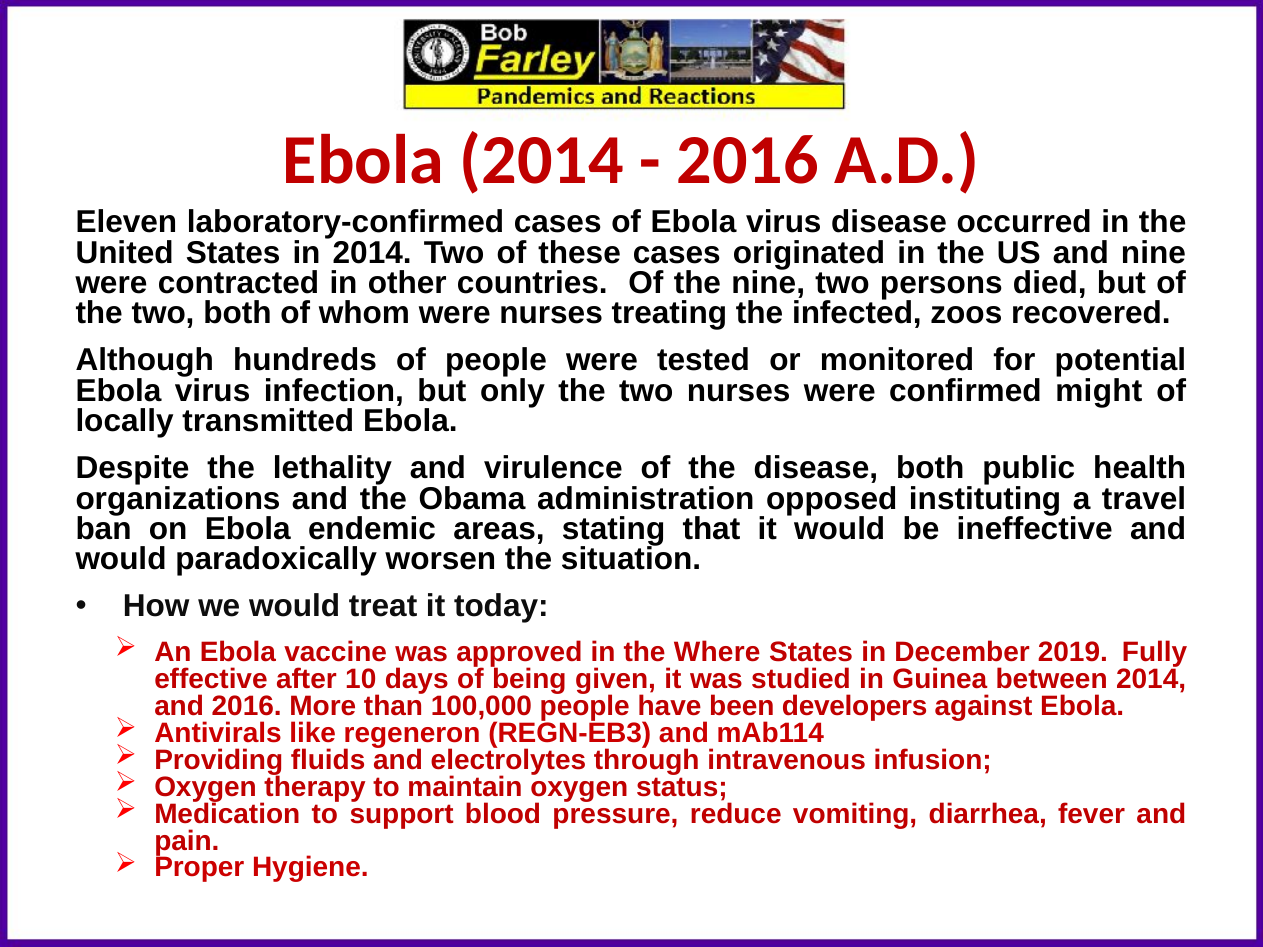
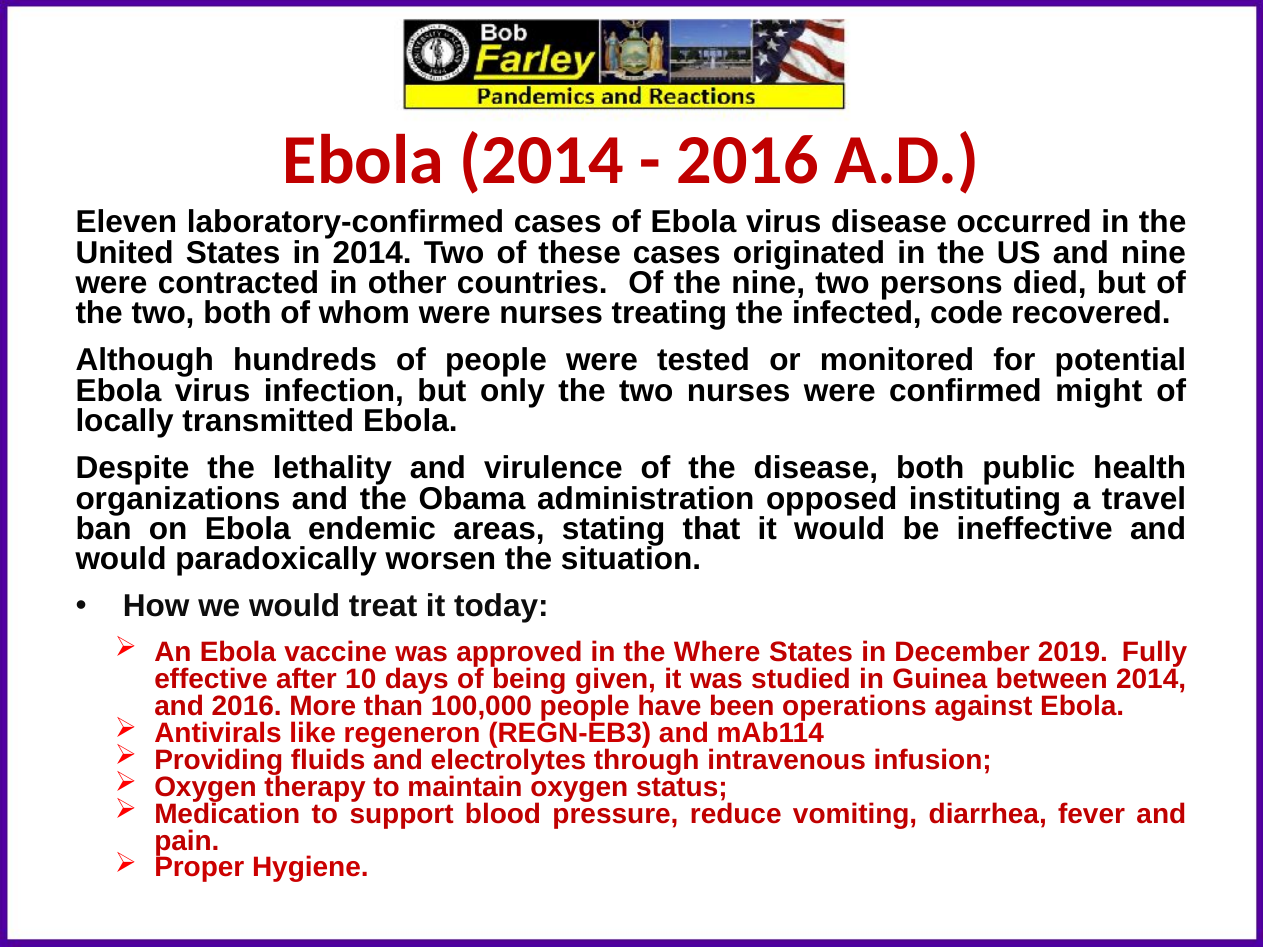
zoos: zoos -> code (967, 313)
developers: developers -> operations (854, 706)
